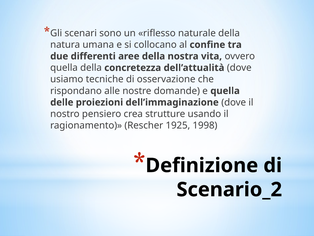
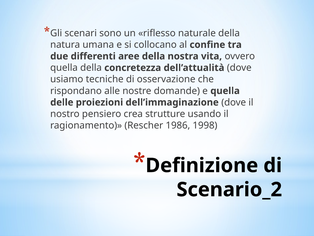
1925: 1925 -> 1986 (178, 125)
